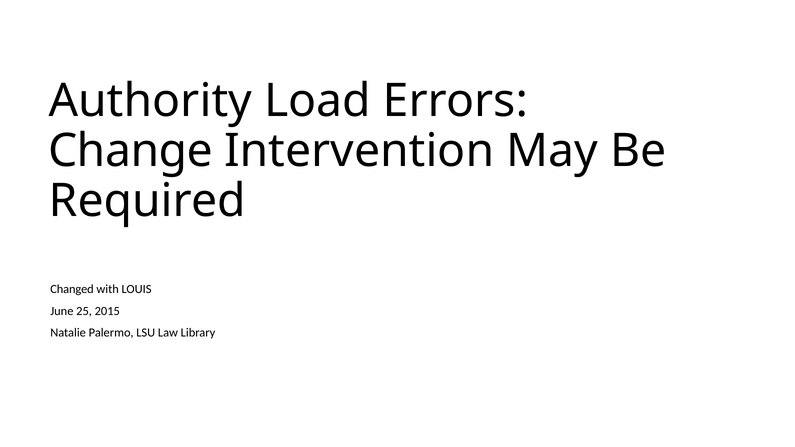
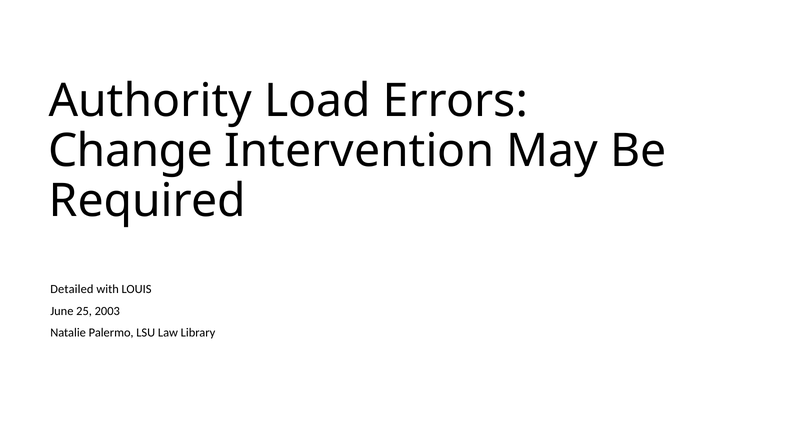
Changed: Changed -> Detailed (72, 289)
2015: 2015 -> 2003 (107, 311)
